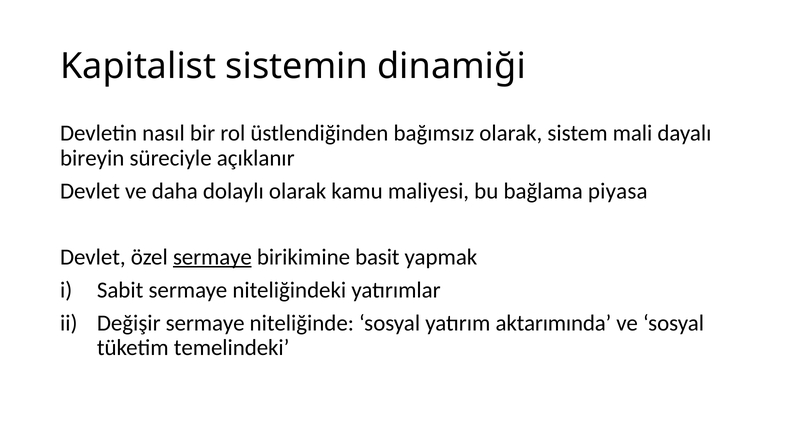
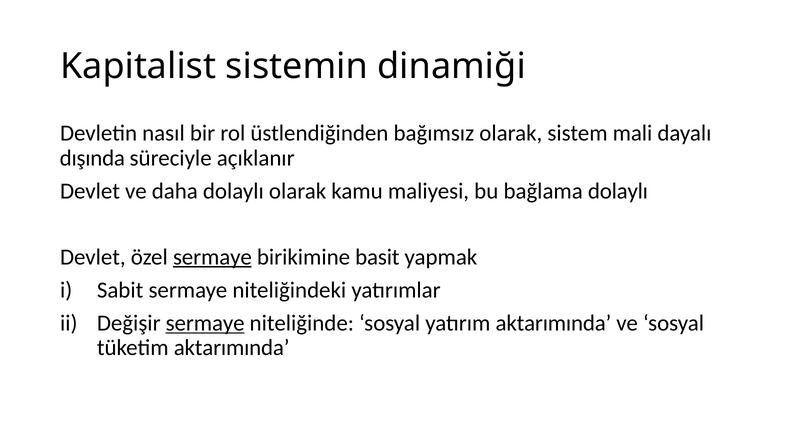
bireyin: bireyin -> dışında (92, 158)
bağlama piyasa: piyasa -> dolaylı (618, 191)
sermaye underline: none -> present (205, 323)
tüketim temelindeki: temelindeki -> aktarımında (232, 348)
